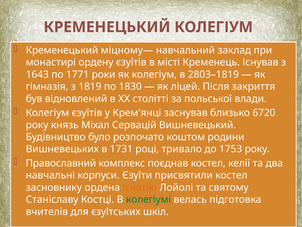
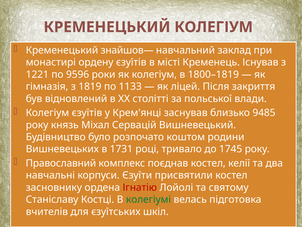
міцному—: міцному— -> знайшов— (127, 50)
1643: 1643 -> 1221 (37, 74)
1771: 1771 -> 9596 (78, 74)
2803–1819: 2803–1819 -> 1800–1819 (213, 74)
1830: 1830 -> 1133 (130, 86)
6720: 6720 -> 9485 (264, 113)
1753: 1753 -> 1745 (231, 149)
Ігнатію colour: orange -> red (140, 187)
